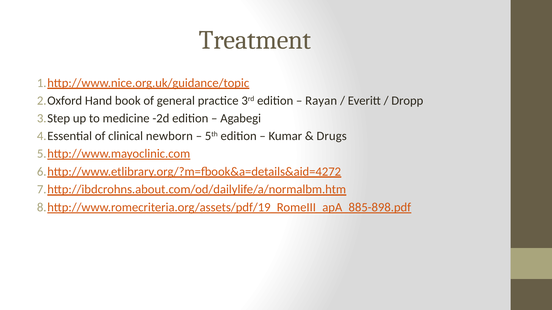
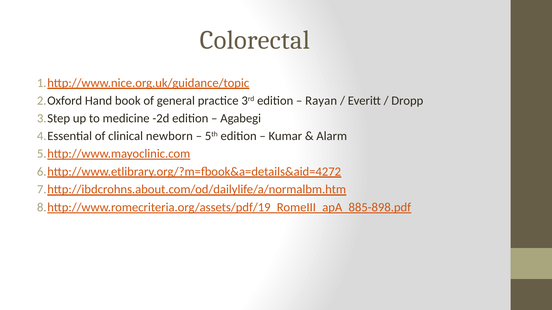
Treatment: Treatment -> Colorectal (255, 40)
Drugs: Drugs -> Alarm (332, 136)
